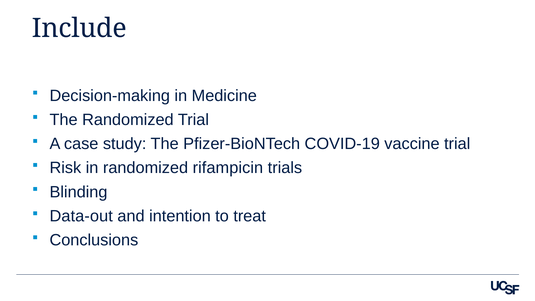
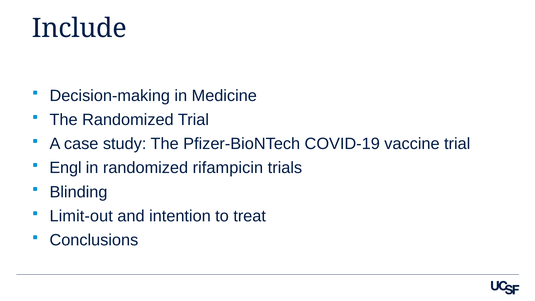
Risk: Risk -> Engl (65, 168)
Data-out: Data-out -> Limit-out (81, 216)
